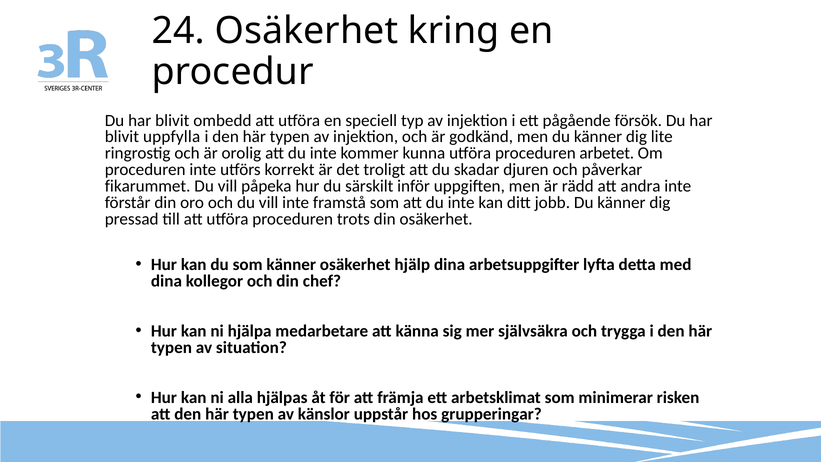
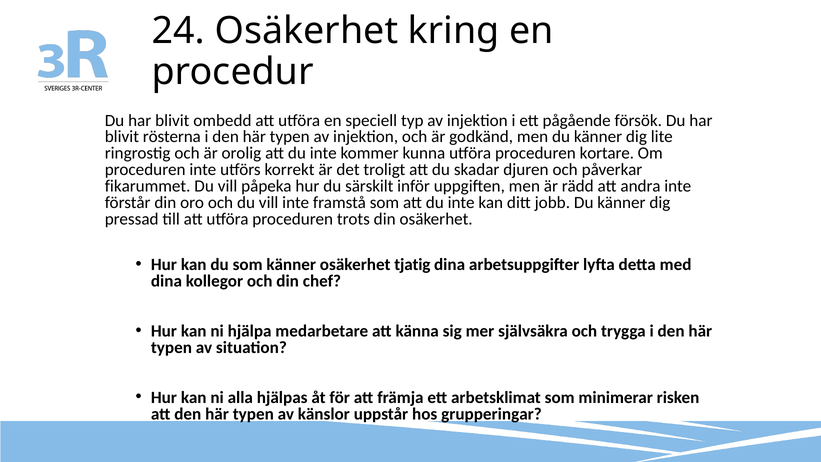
uppfylla: uppfylla -> rösterna (172, 137)
arbetet: arbetet -> kortare (607, 153)
hjälp: hjälp -> tjatig (412, 264)
